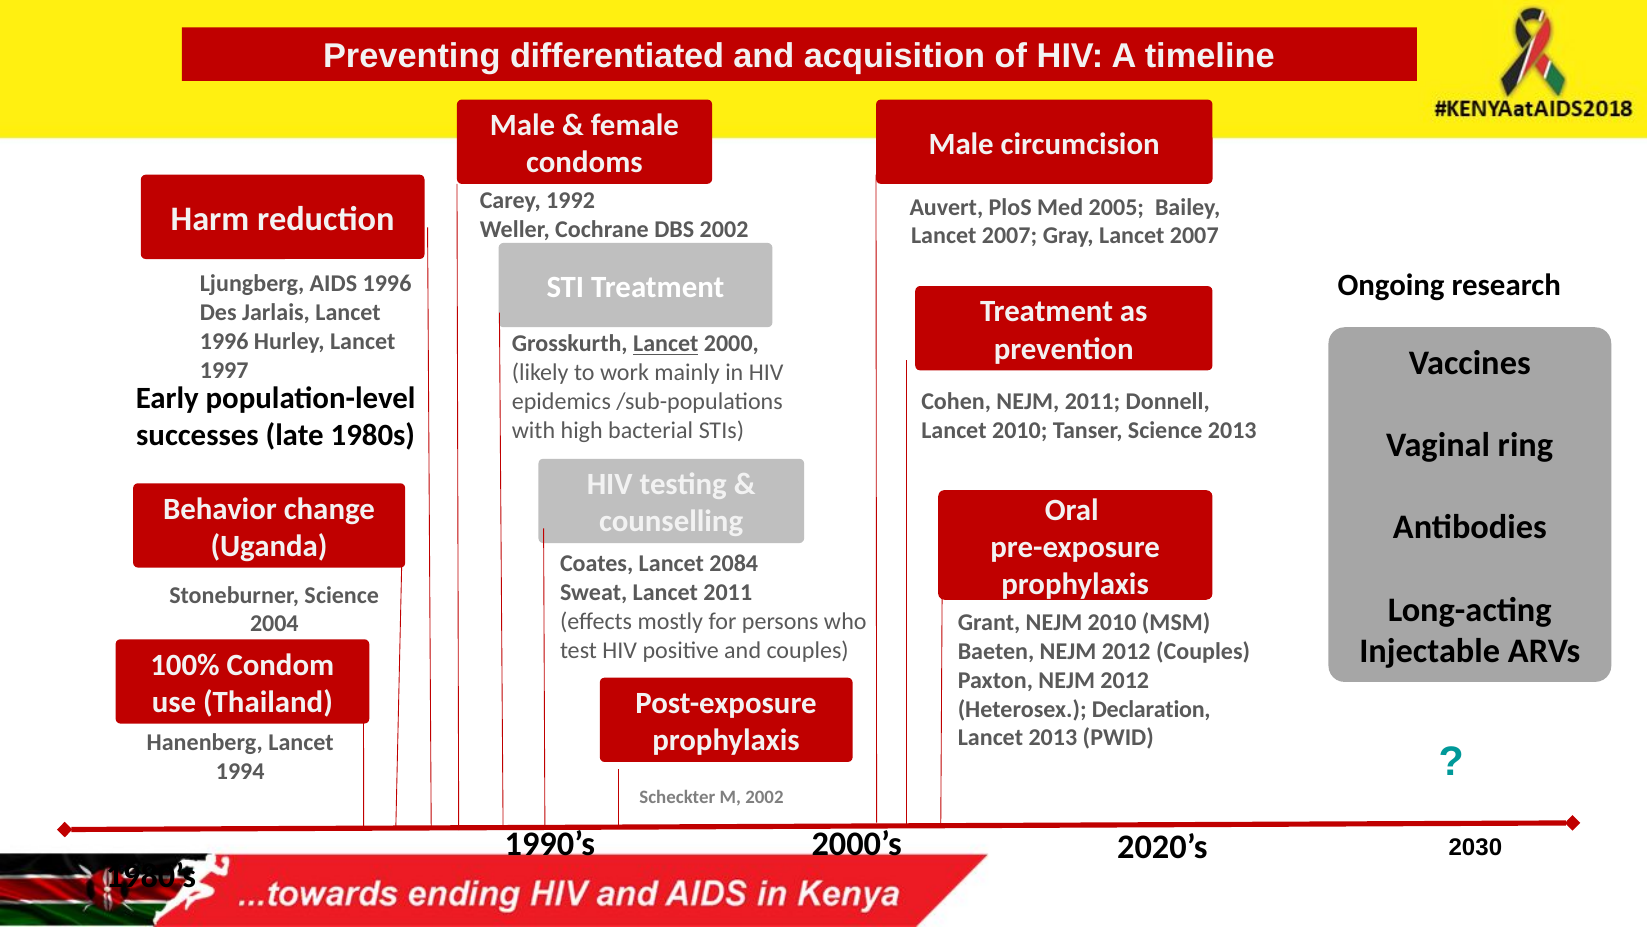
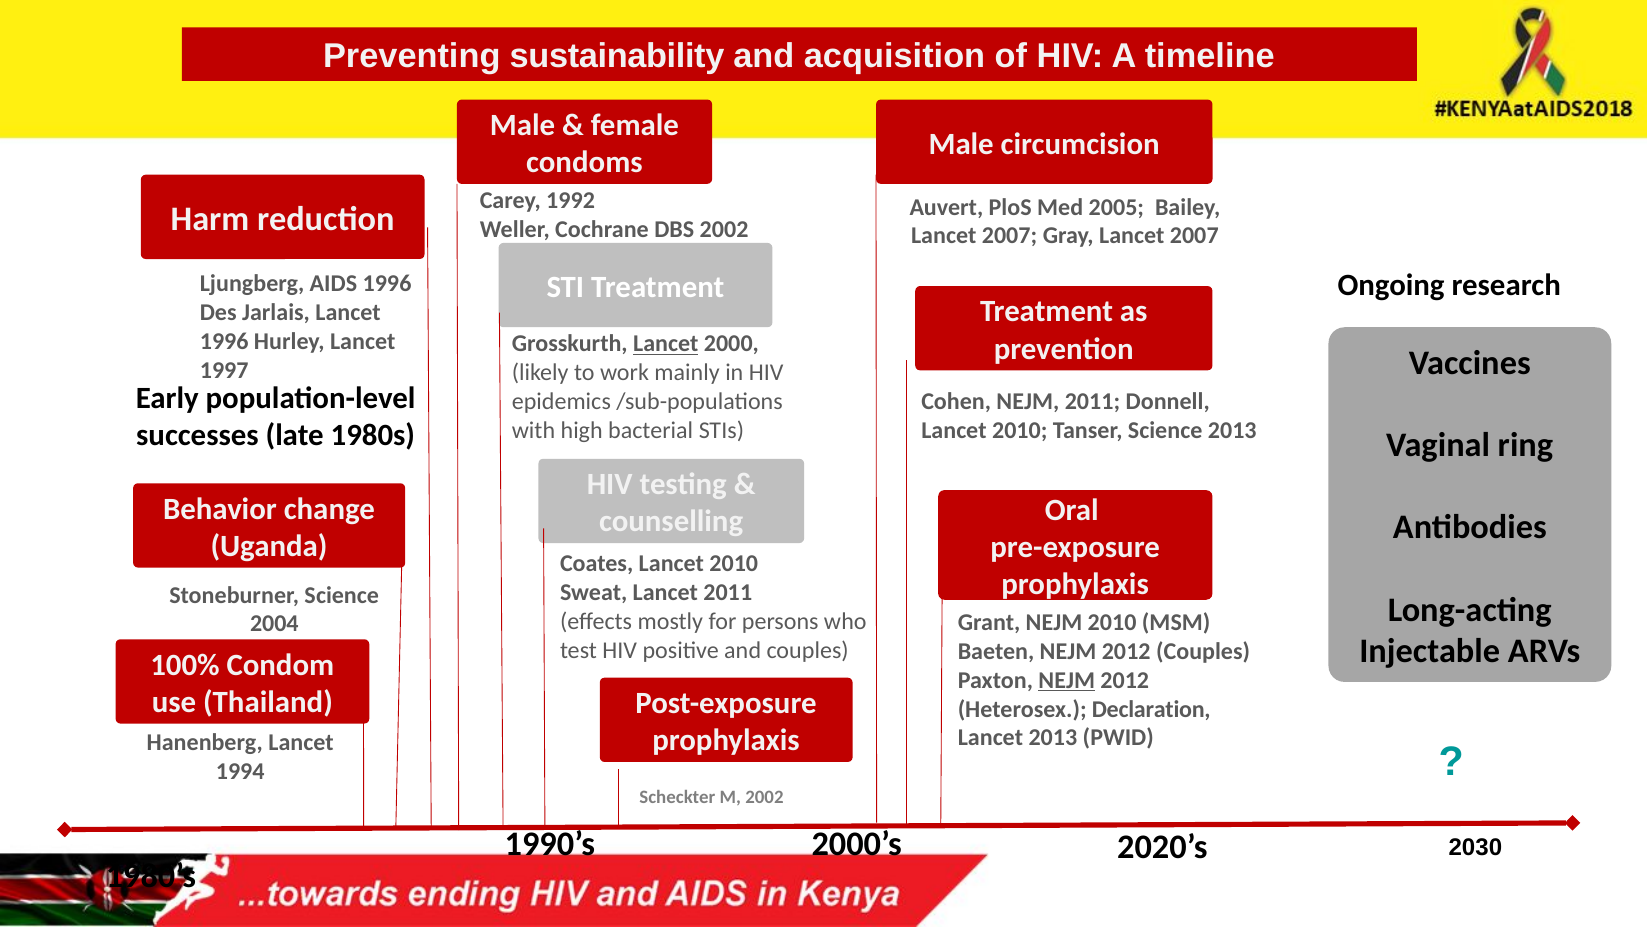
differentiated: differentiated -> sustainability (617, 57)
Coates Lancet 2084: 2084 -> 2010 (734, 564)
NEJM underline: none -> present (1067, 680)
